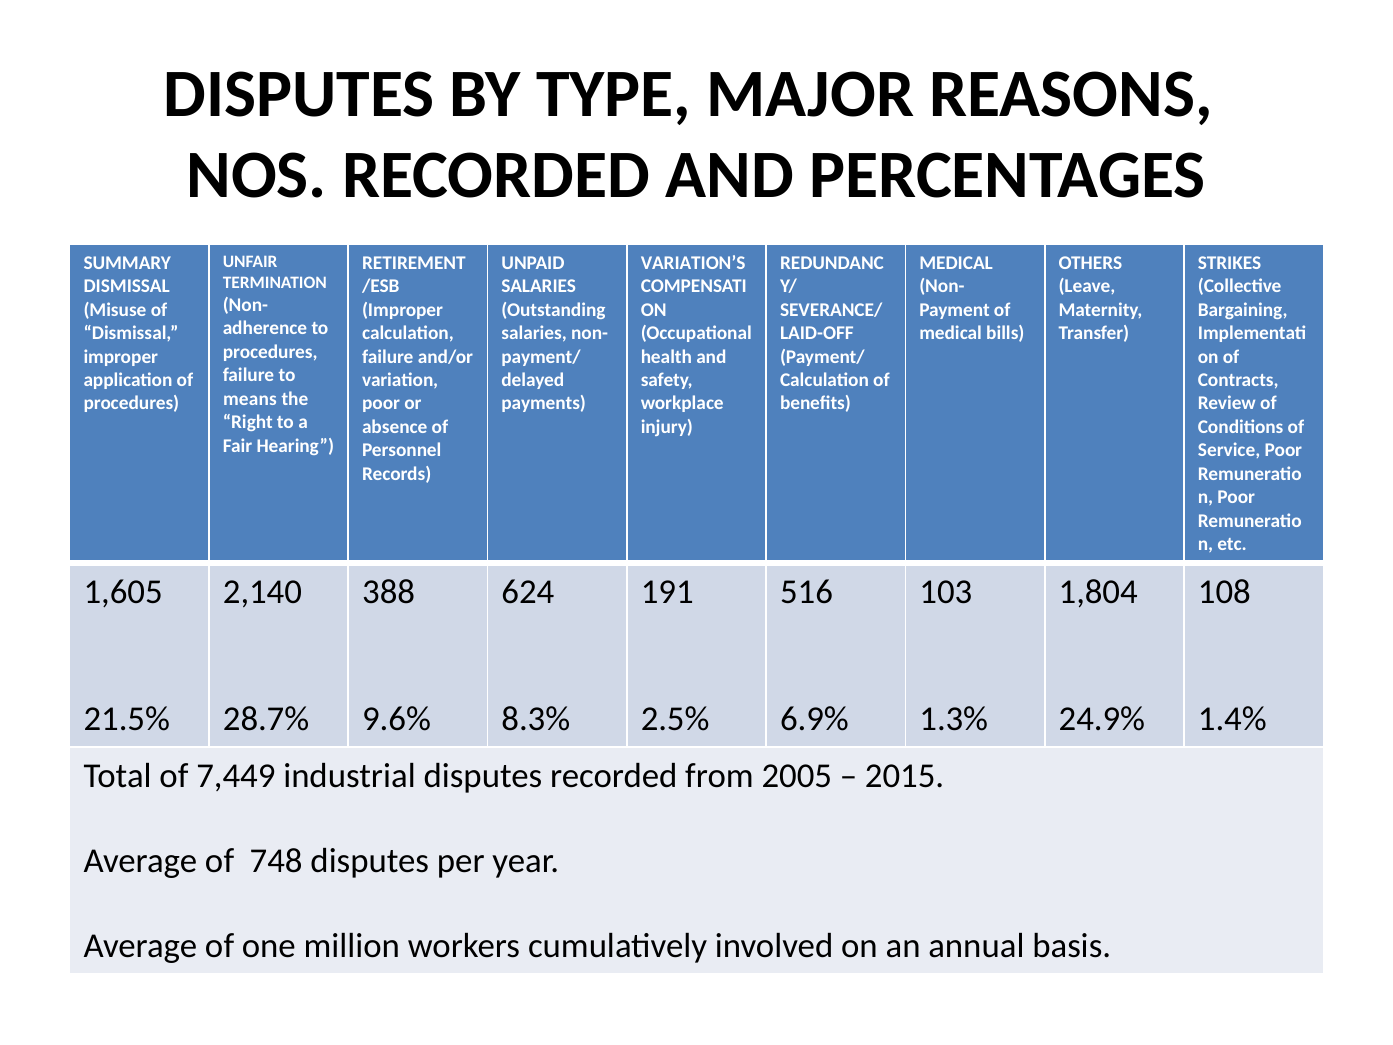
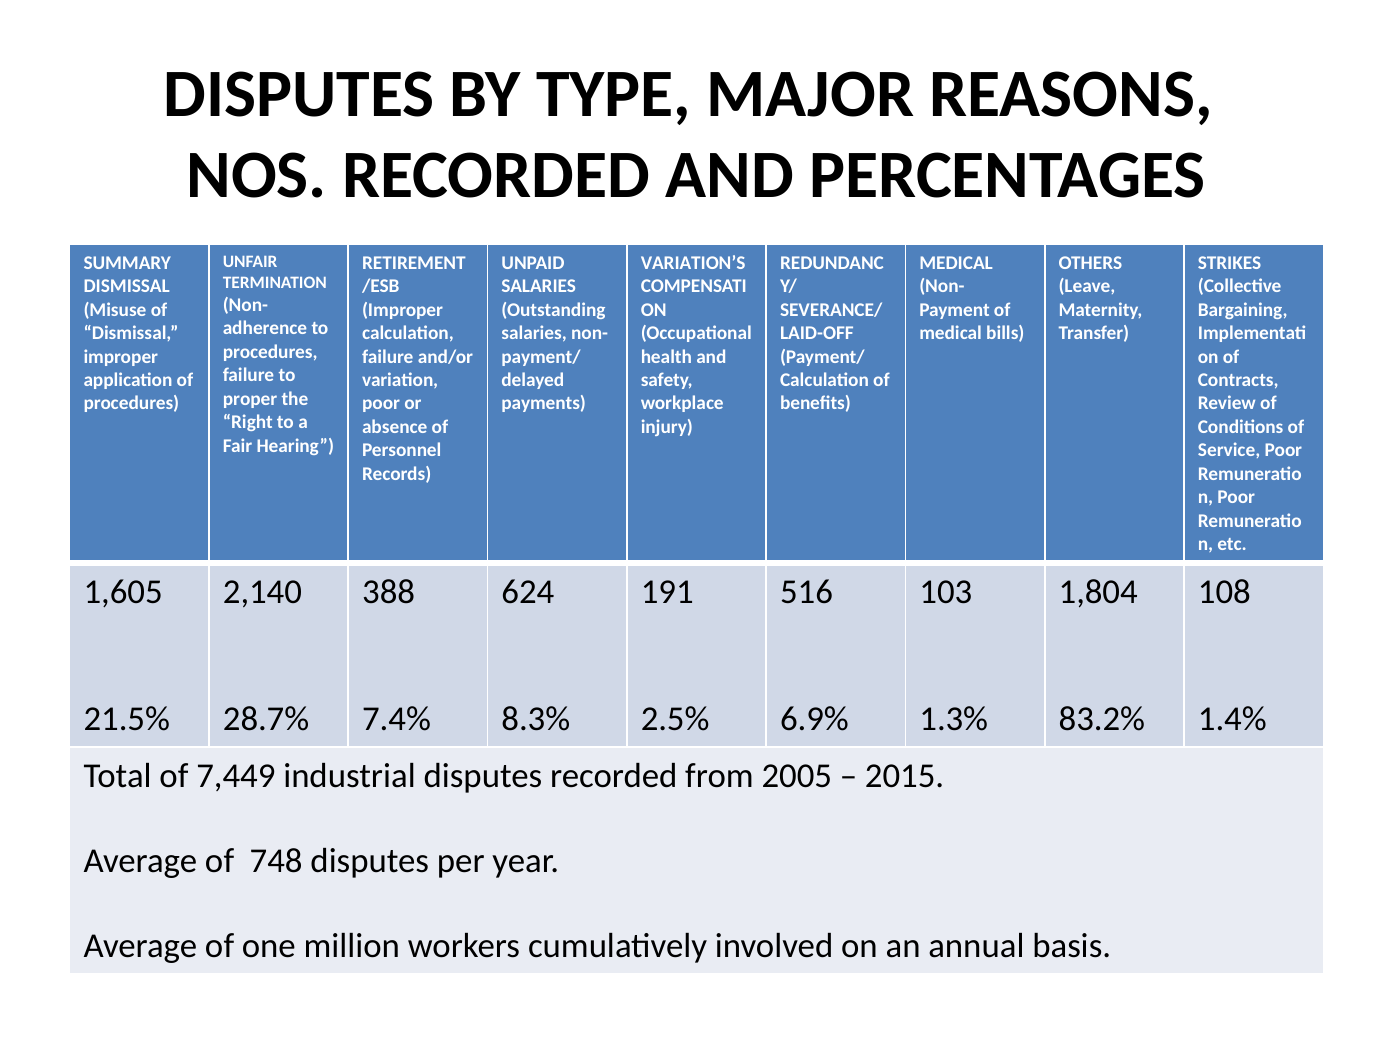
means: means -> proper (250, 399)
9.6%: 9.6% -> 7.4% (397, 719)
24.9%: 24.9% -> 83.2% (1102, 719)
